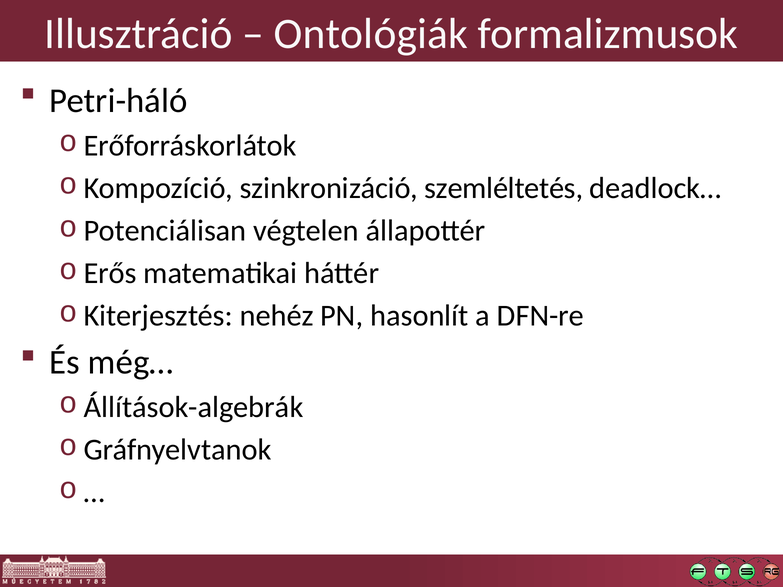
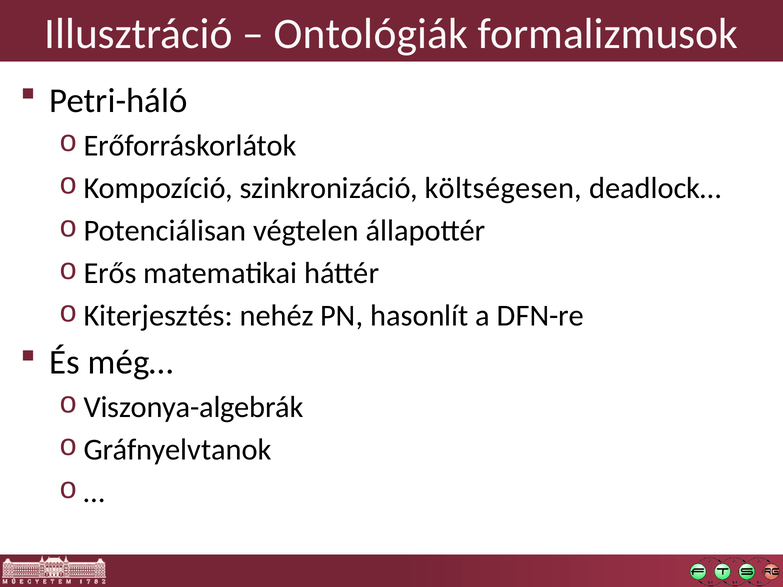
szemléltetés: szemléltetés -> költségesen (503, 188)
Állítások-algebrák: Állítások-algebrák -> Viszonya-algebrák (194, 407)
